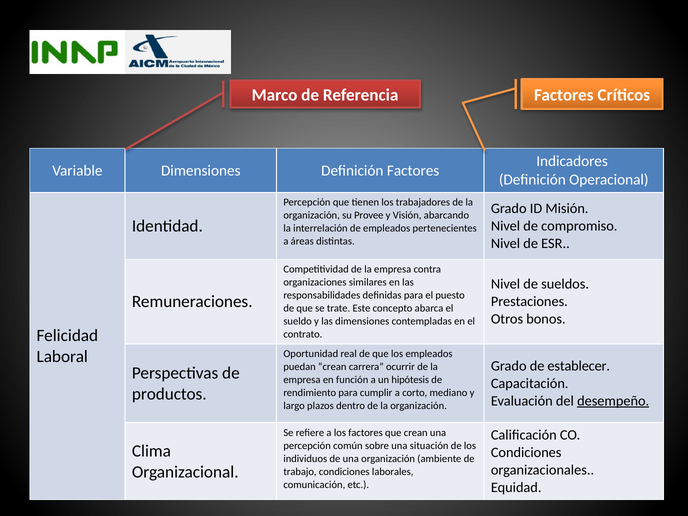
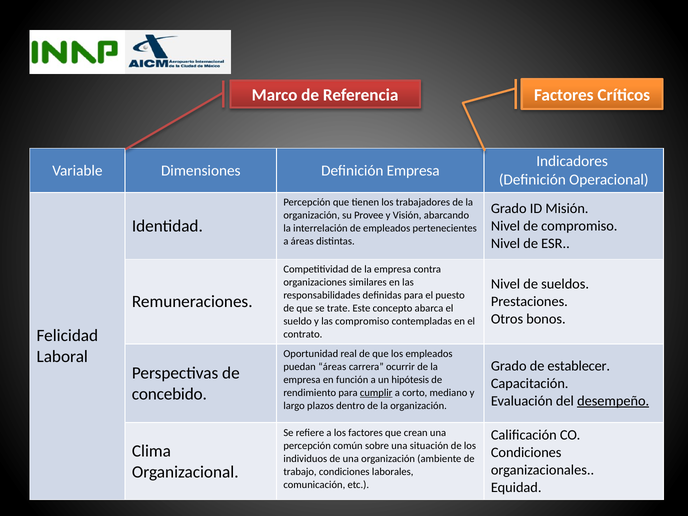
Definición Factores: Factores -> Empresa (413, 171)
las dimensiones: dimensiones -> compromiso (362, 321)
puedan crean: crean -> áreas (332, 367)
productos: productos -> concebido (169, 394)
cumplir underline: none -> present (376, 393)
